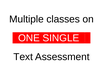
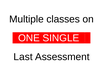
Text: Text -> Last (23, 57)
